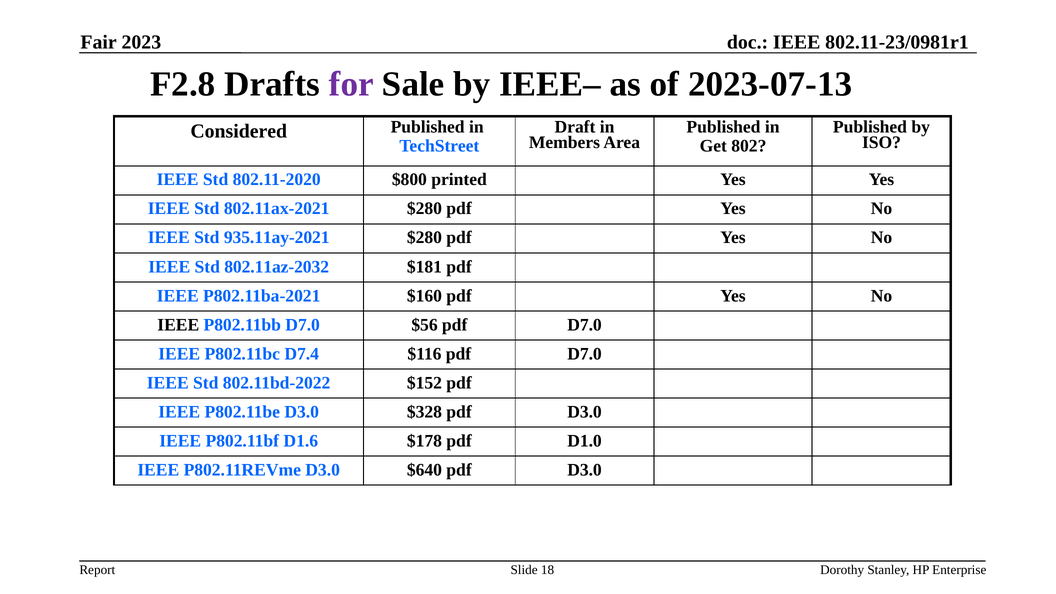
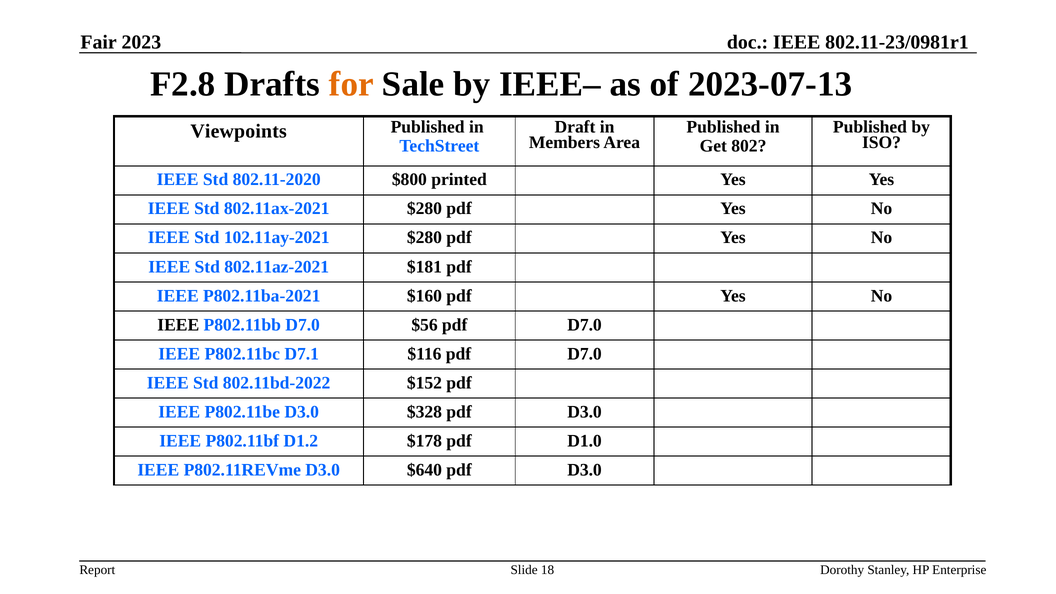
for colour: purple -> orange (351, 84)
Considered: Considered -> Viewpoints (239, 131)
935.11ay-2021: 935.11ay-2021 -> 102.11ay-2021 (277, 238)
802.11az-2032: 802.11az-2032 -> 802.11az-2021 (277, 267)
D7.4: D7.4 -> D7.1 (302, 354)
D1.6: D1.6 -> D1.2 (301, 441)
